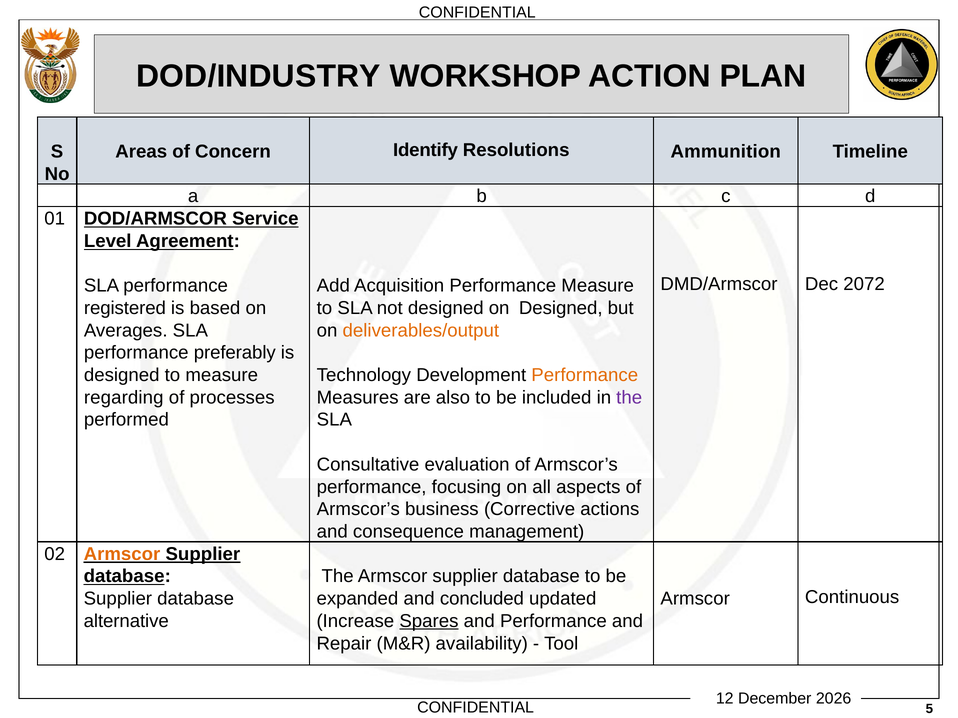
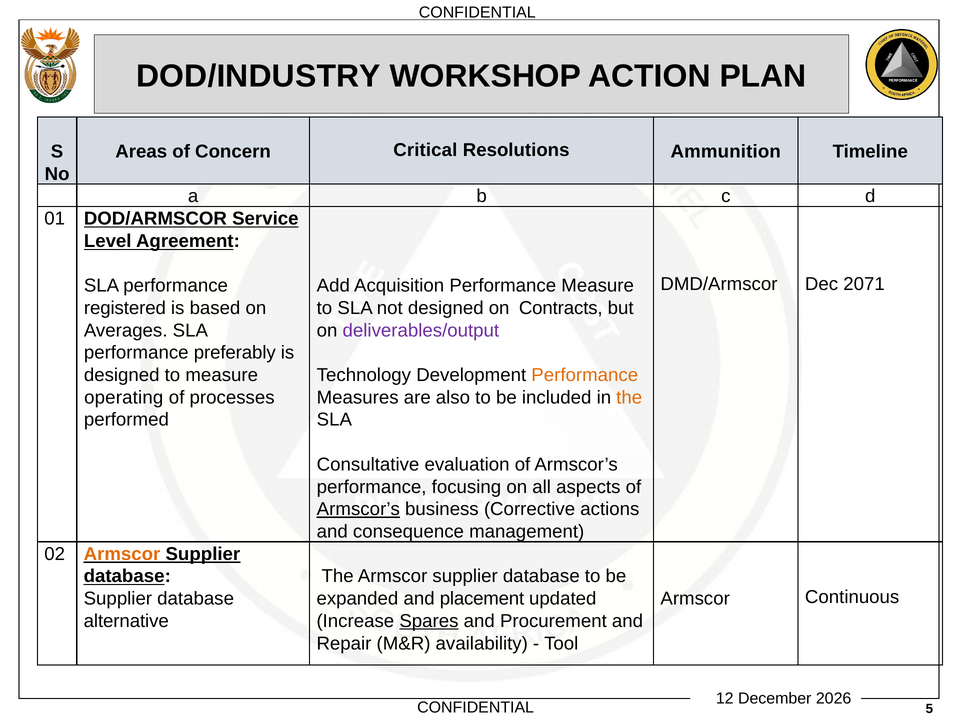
Identify: Identify -> Critical (425, 150)
2072: 2072 -> 2071 (864, 284)
on Designed: Designed -> Contracts (561, 308)
deliverables/output colour: orange -> purple (421, 331)
regarding: regarding -> operating (124, 398)
the colour: purple -> orange (629, 398)
Armscor’s underline: none -> present (358, 510)
concluded: concluded -> placement (482, 599)
and Performance: Performance -> Procurement (553, 621)
